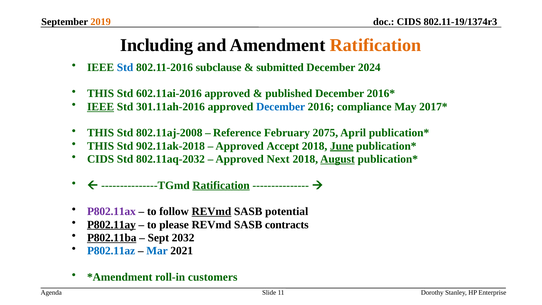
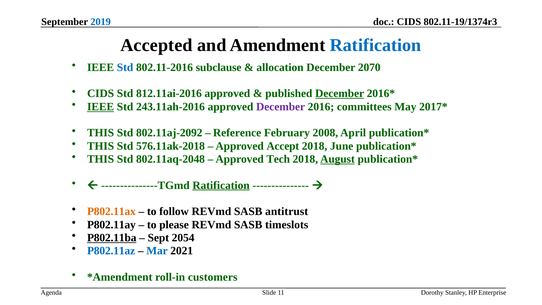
2019 colour: orange -> blue (101, 22)
Including: Including -> Accepted (157, 45)
Ratification colour: orange -> blue (376, 45)
submitted: submitted -> allocation (280, 67)
2024: 2024 -> 2070 (369, 67)
THIS: THIS -> CIDS (101, 93)
602.11ai-2016: 602.11ai-2016 -> 812.11ai-2016 (169, 93)
December underline: none -> present (340, 93)
301.11ah-2016: 301.11ah-2016 -> 243.11ah-2016 (171, 107)
December colour: blue -> purple (281, 107)
compliance: compliance -> committees (364, 107)
802.11aj-2008: 802.11aj-2008 -> 802.11aj-2092 (169, 133)
2075: 2075 -> 2008 (325, 133)
902.11ak-2018: 902.11ak-2018 -> 576.11ak-2018 (171, 146)
June underline: present -> none (342, 146)
CIDS: CIDS -> THIS (101, 159)
802.11aq-2032: 802.11aq-2032 -> 802.11aq-2048 (171, 159)
Next: Next -> Tech (278, 159)
P802.11ax colour: purple -> orange (111, 211)
REVmd underline: present -> none (211, 211)
potential: potential -> antitrust (287, 211)
P802.11ay underline: present -> none (111, 225)
contracts: contracts -> timeslots (287, 225)
2032: 2032 -> 2054 (183, 238)
